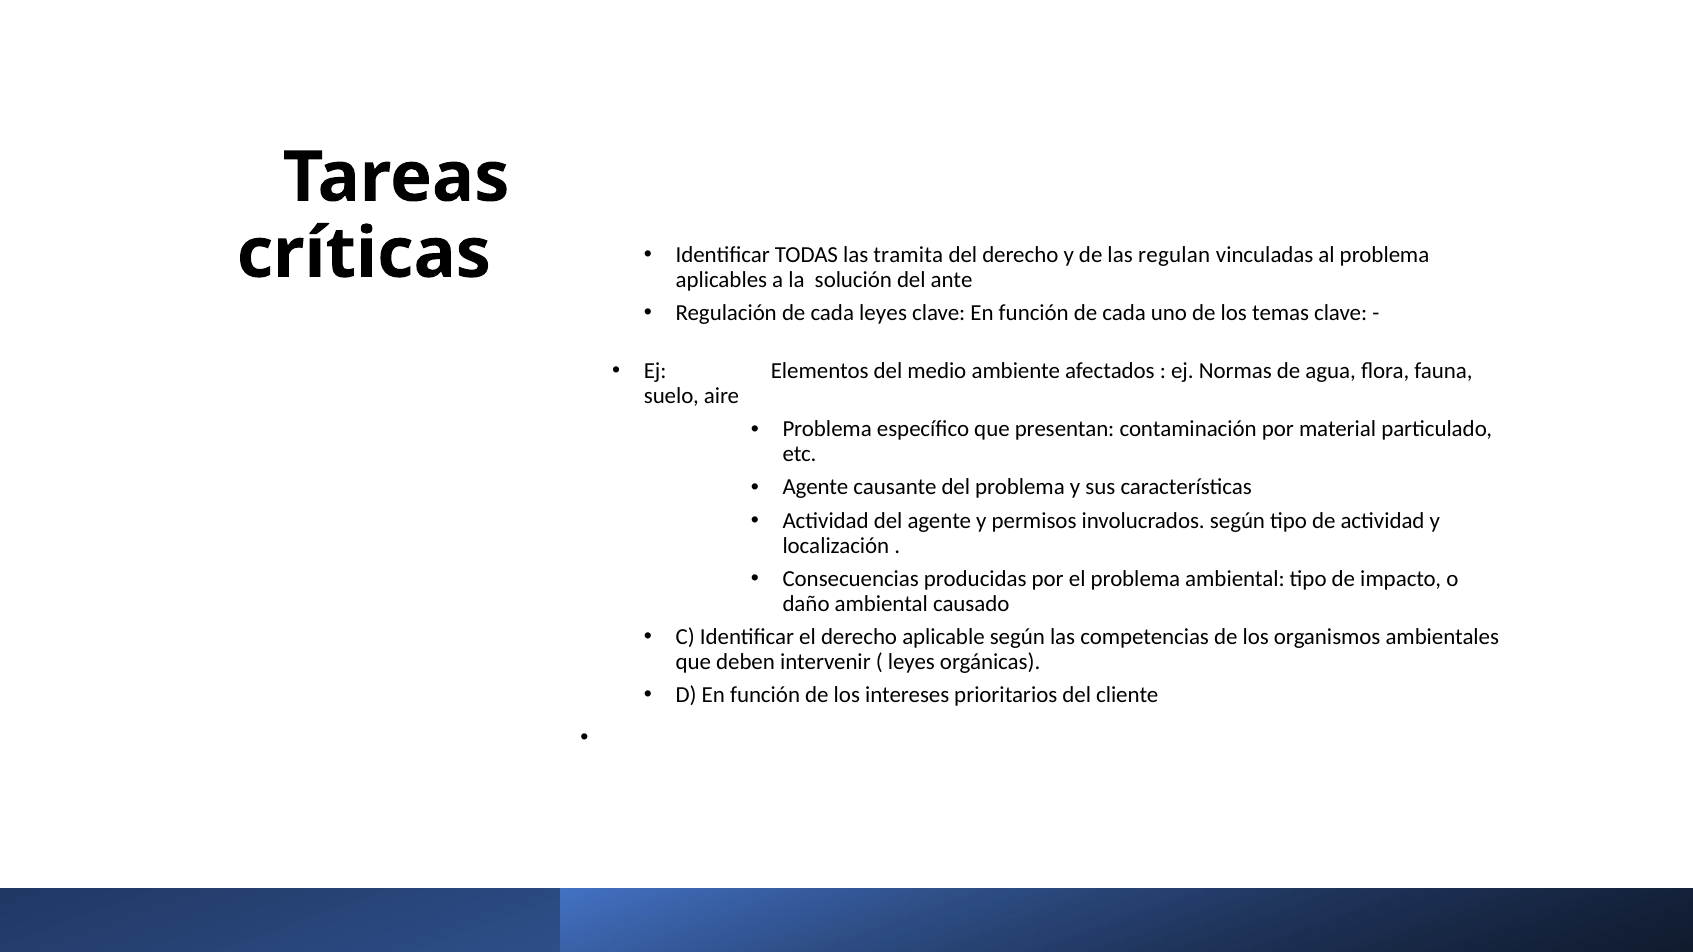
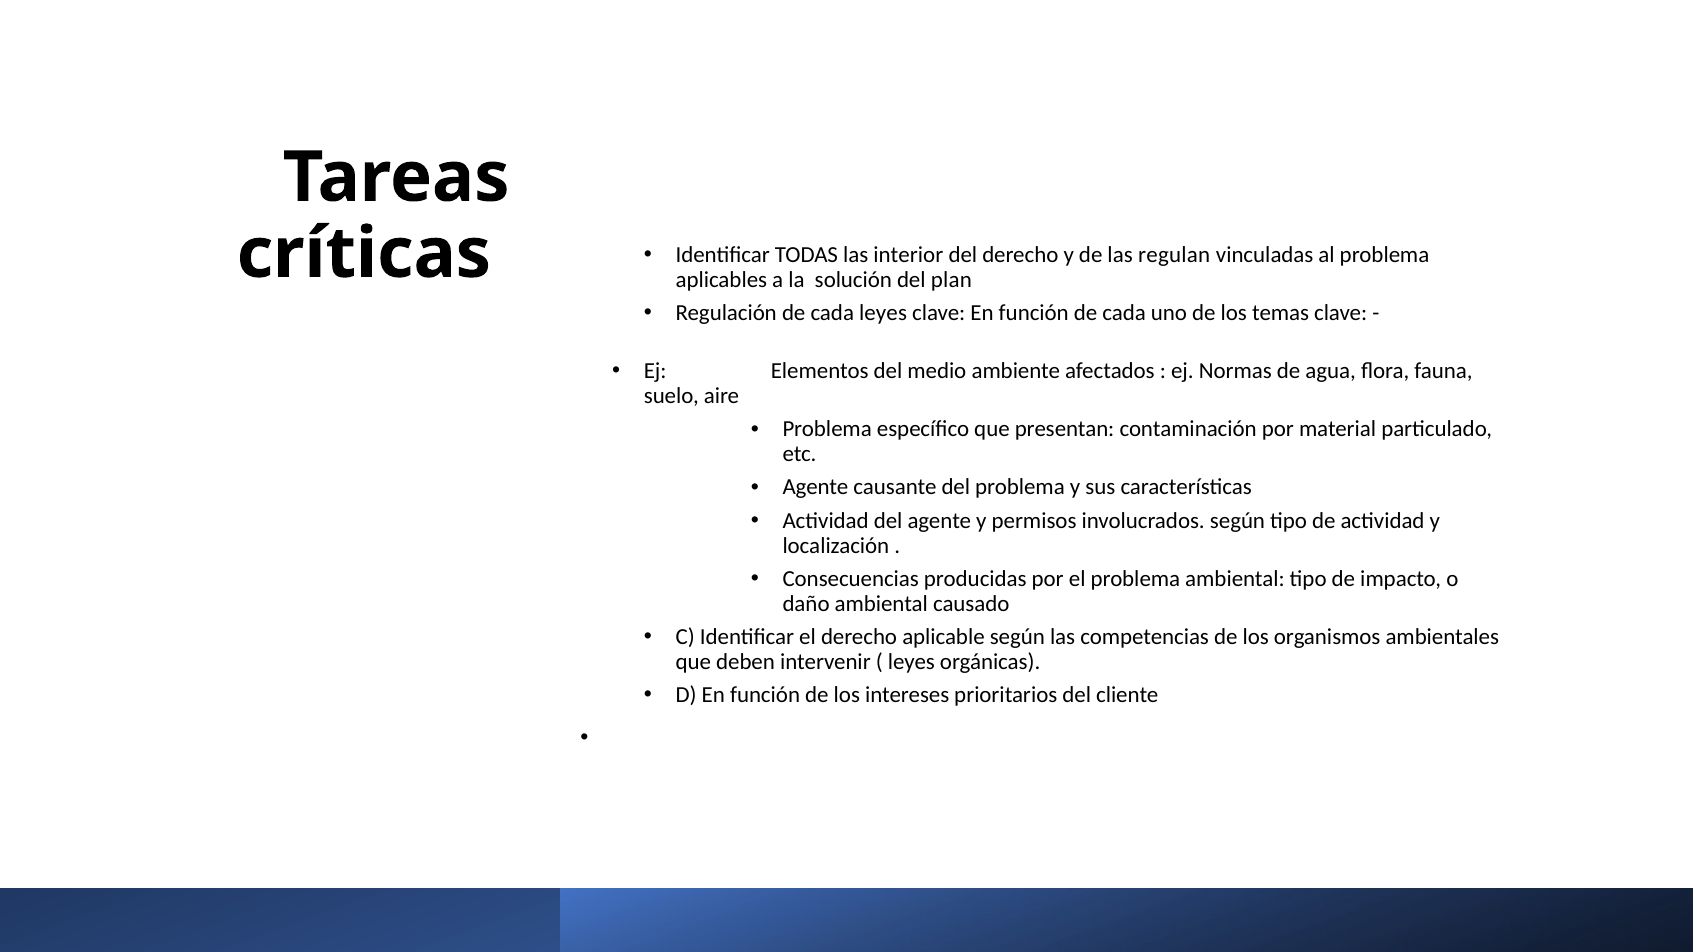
tramita: tramita -> interior (908, 255)
ante: ante -> plan (951, 280)
